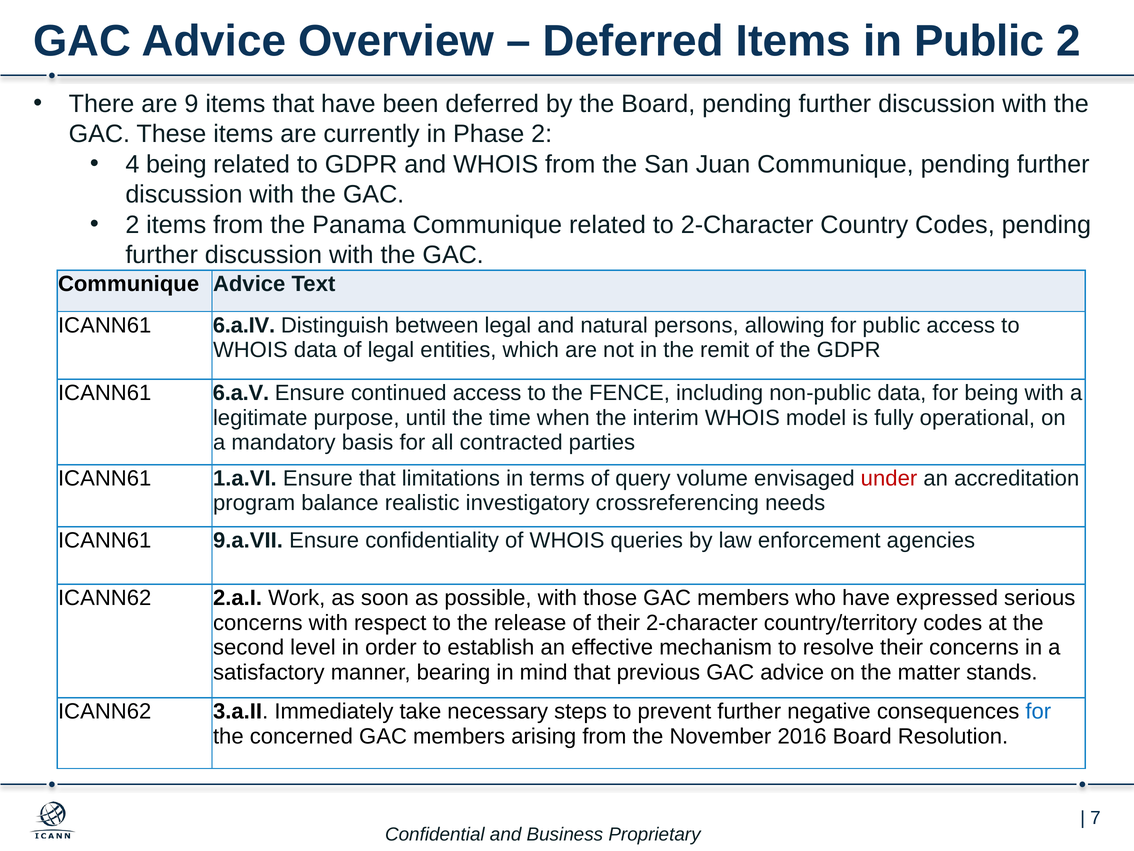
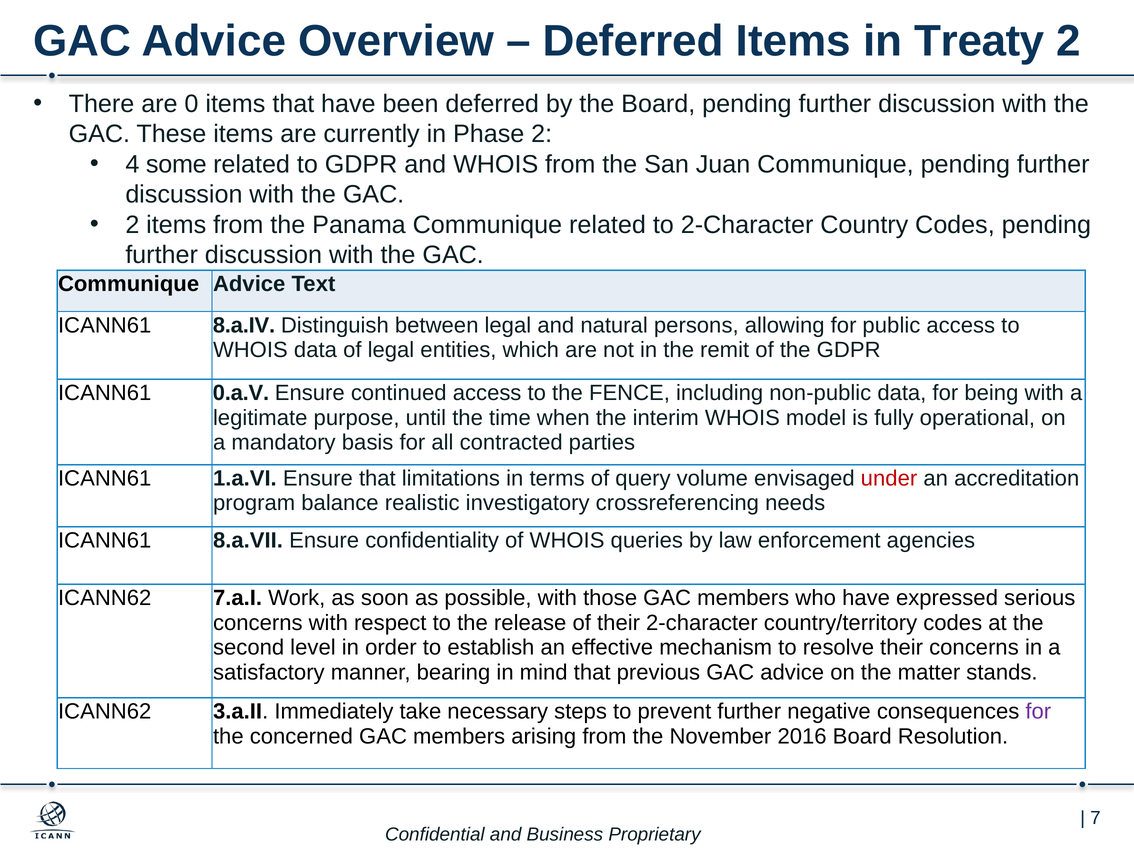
in Public: Public -> Treaty (979, 41)
9: 9 -> 0 (191, 104)
4 being: being -> some (176, 164)
6.a.IV: 6.a.IV -> 8.a.IV (244, 325)
6.a.V: 6.a.V -> 0.a.V (241, 393)
9.a.VII: 9.a.VII -> 8.a.VII (248, 540)
2.a.I: 2.a.I -> 7.a.I (238, 598)
for colour: blue -> purple (1038, 711)
